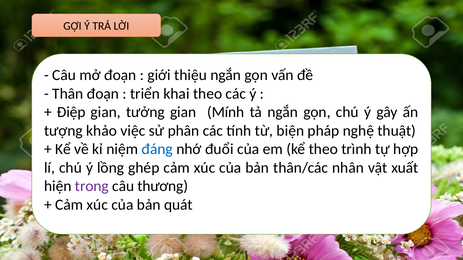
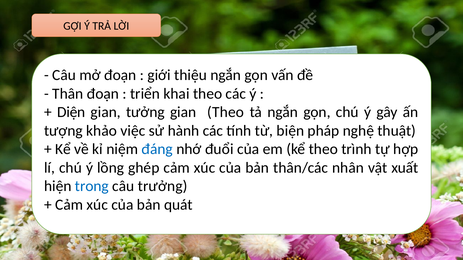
Điệp: Điệp -> Diện (71, 112)
gian Mính: Mính -> Theo (226, 112)
phân: phân -> hành (183, 131)
trong colour: purple -> blue (92, 186)
thương: thương -> trưởng (163, 186)
